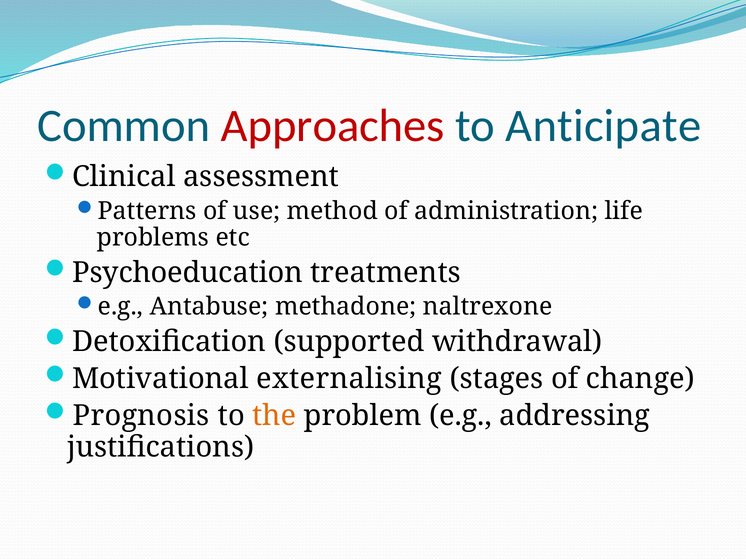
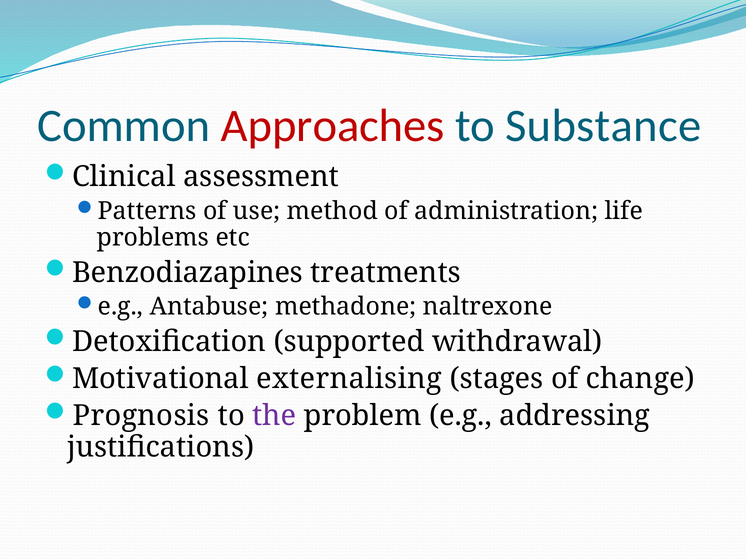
Anticipate: Anticipate -> Substance (603, 126)
Psychoeducation: Psychoeducation -> Benzodiazapines (188, 273)
the colour: orange -> purple (274, 416)
